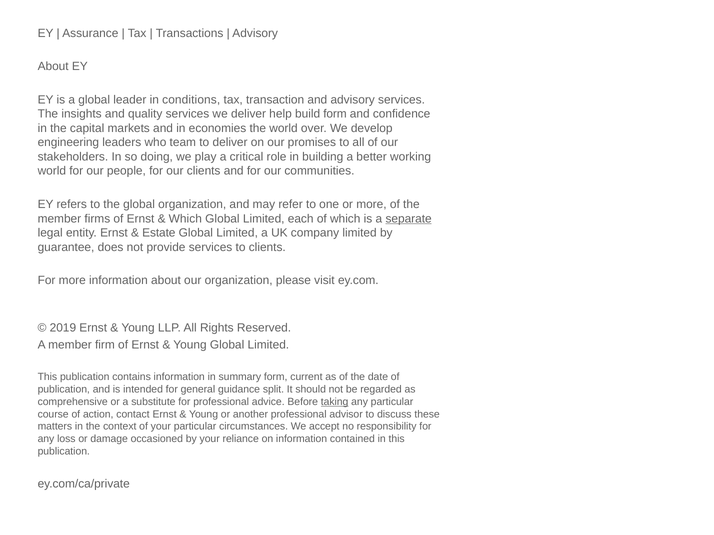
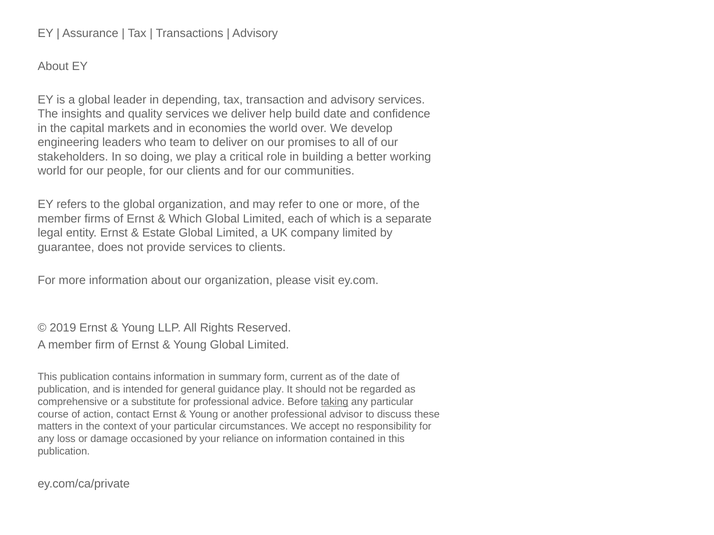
conditions: conditions -> depending (191, 100)
build form: form -> date (335, 114)
separate underline: present -> none (409, 219)
guidance split: split -> play (273, 390)
